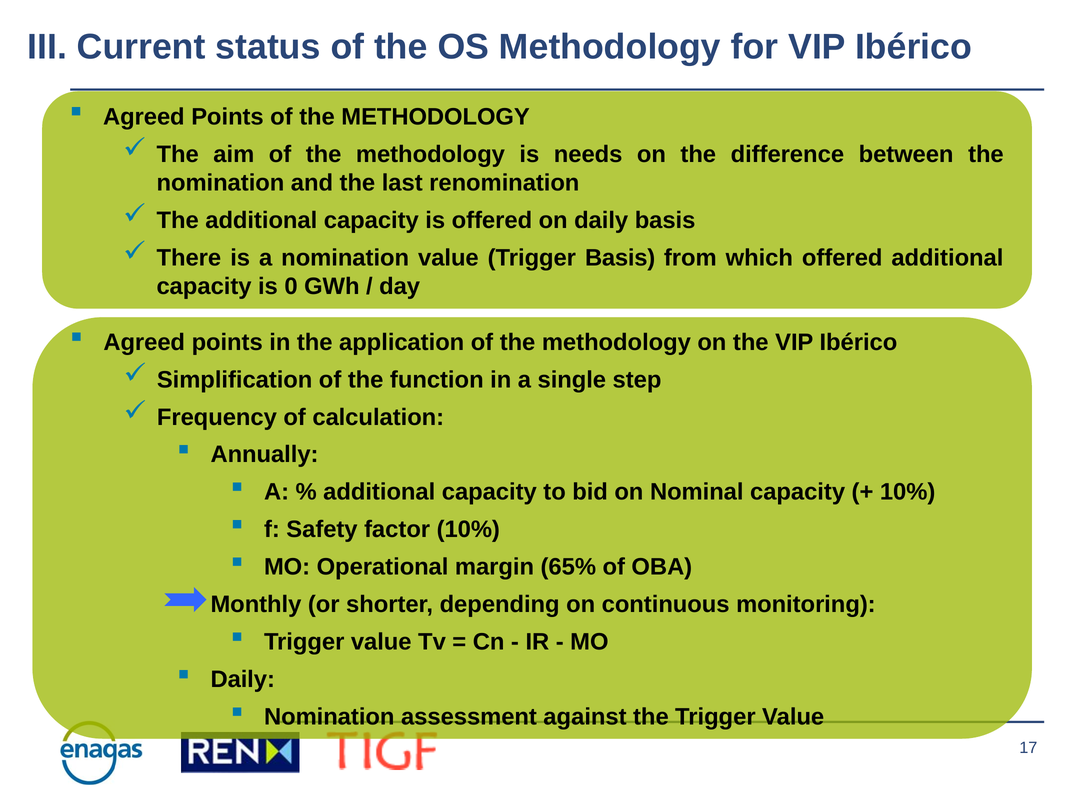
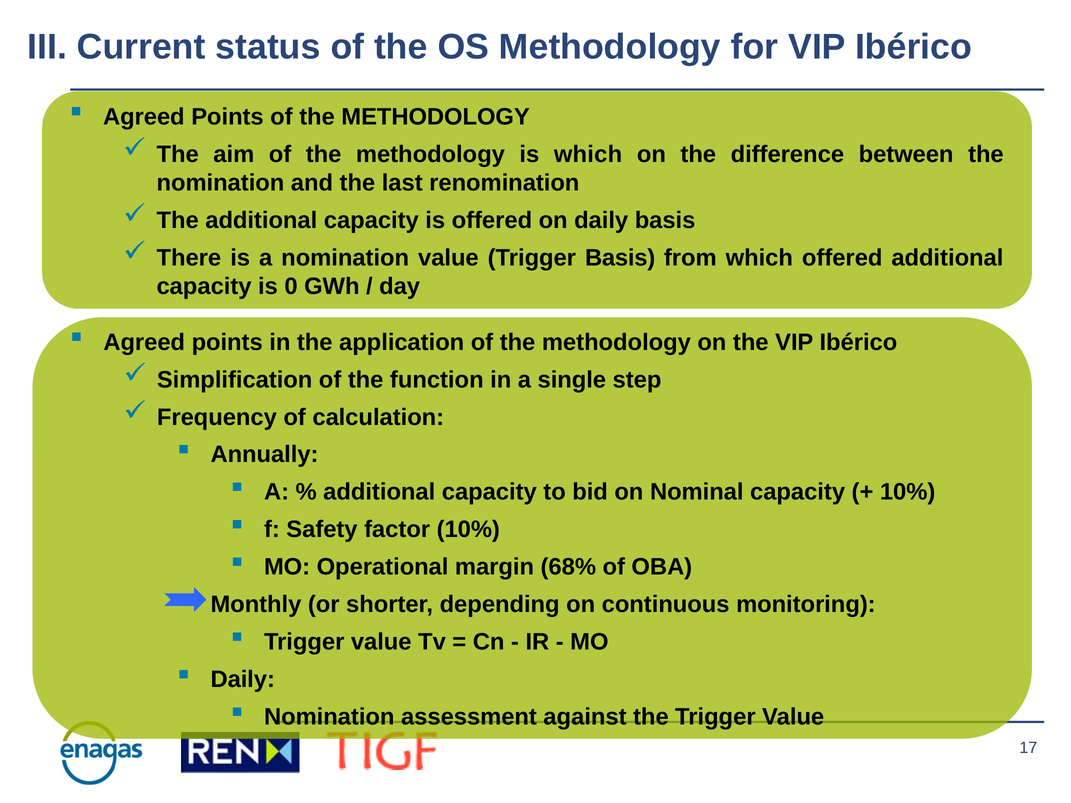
is needs: needs -> which (588, 154)
65%: 65% -> 68% (568, 567)
